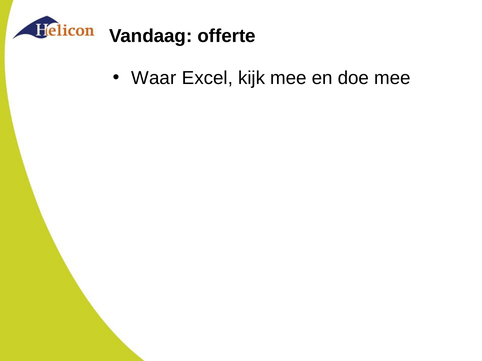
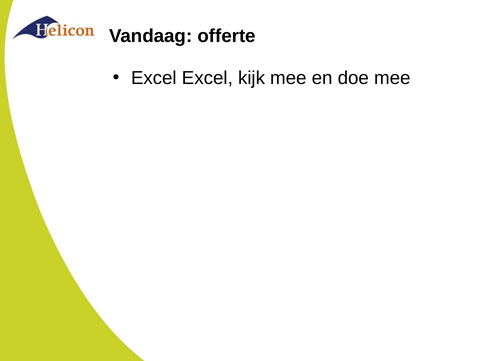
Waar: Waar -> Excel (154, 78)
